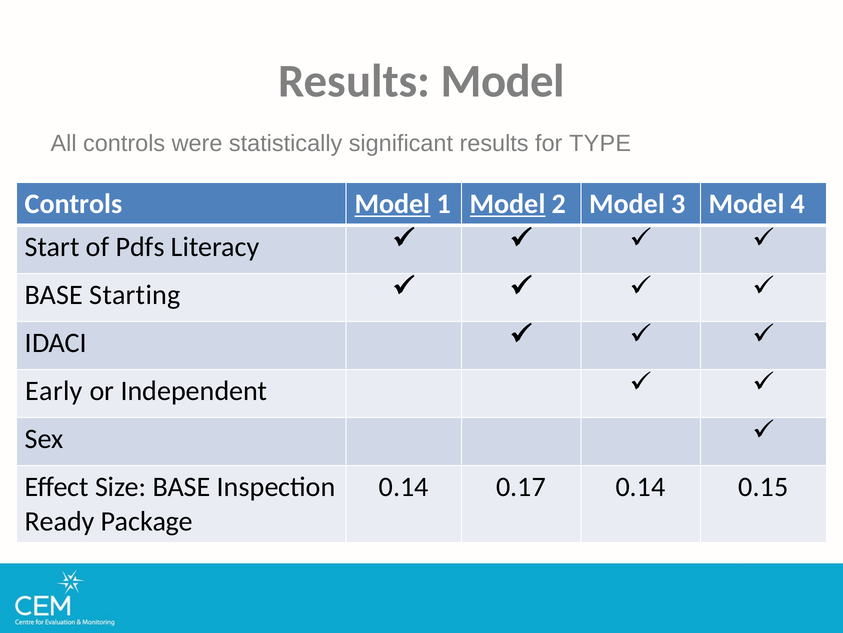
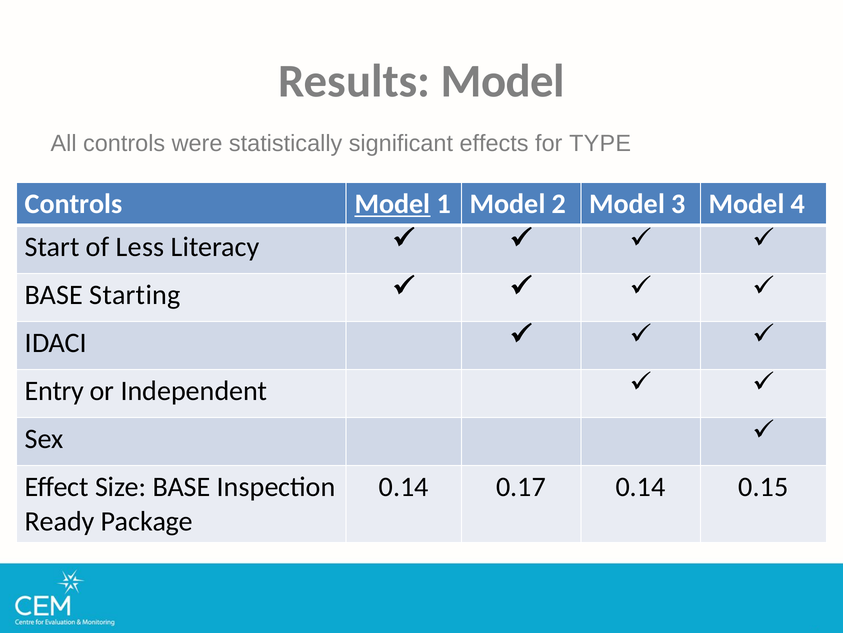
significant results: results -> effects (494, 144)
Model underline: present -> none (508, 204)
Pdfs: Pdfs -> Less (140, 247)
Early: Early -> Entry (54, 390)
